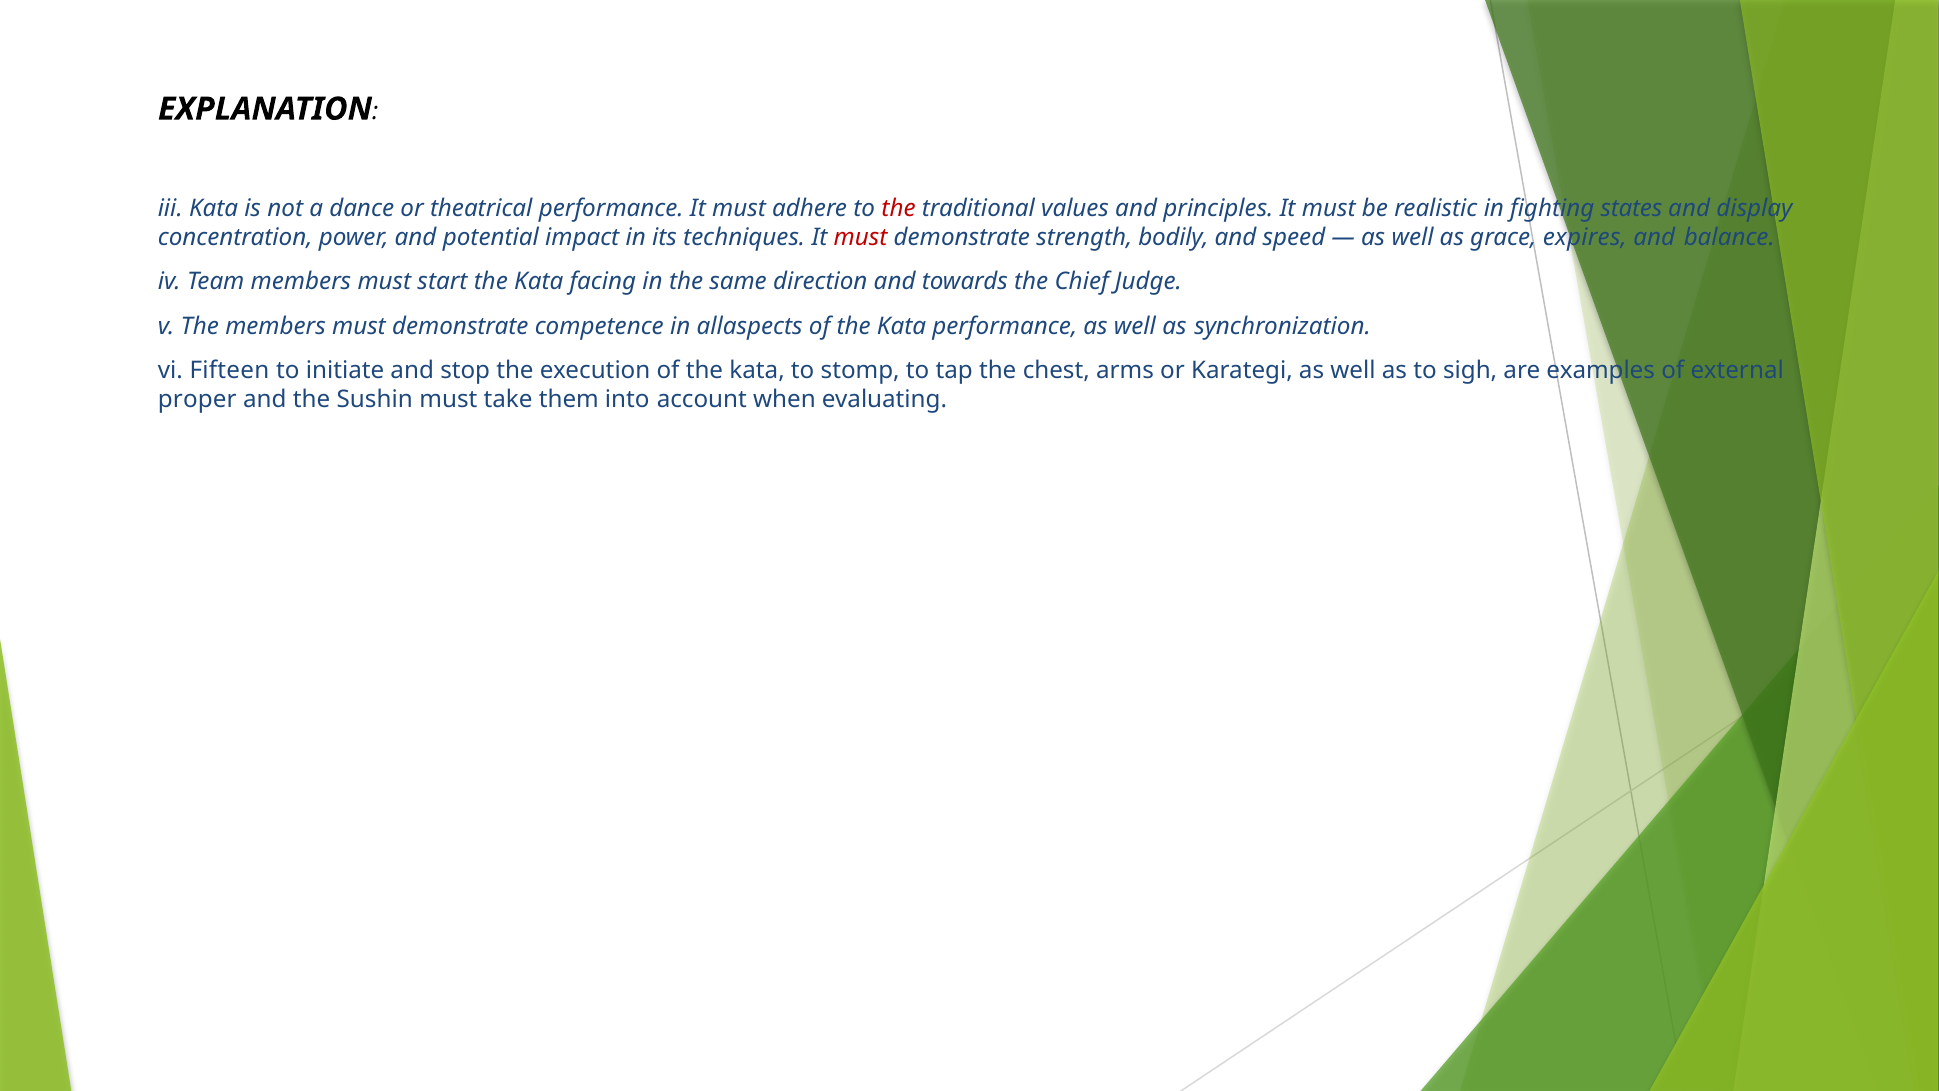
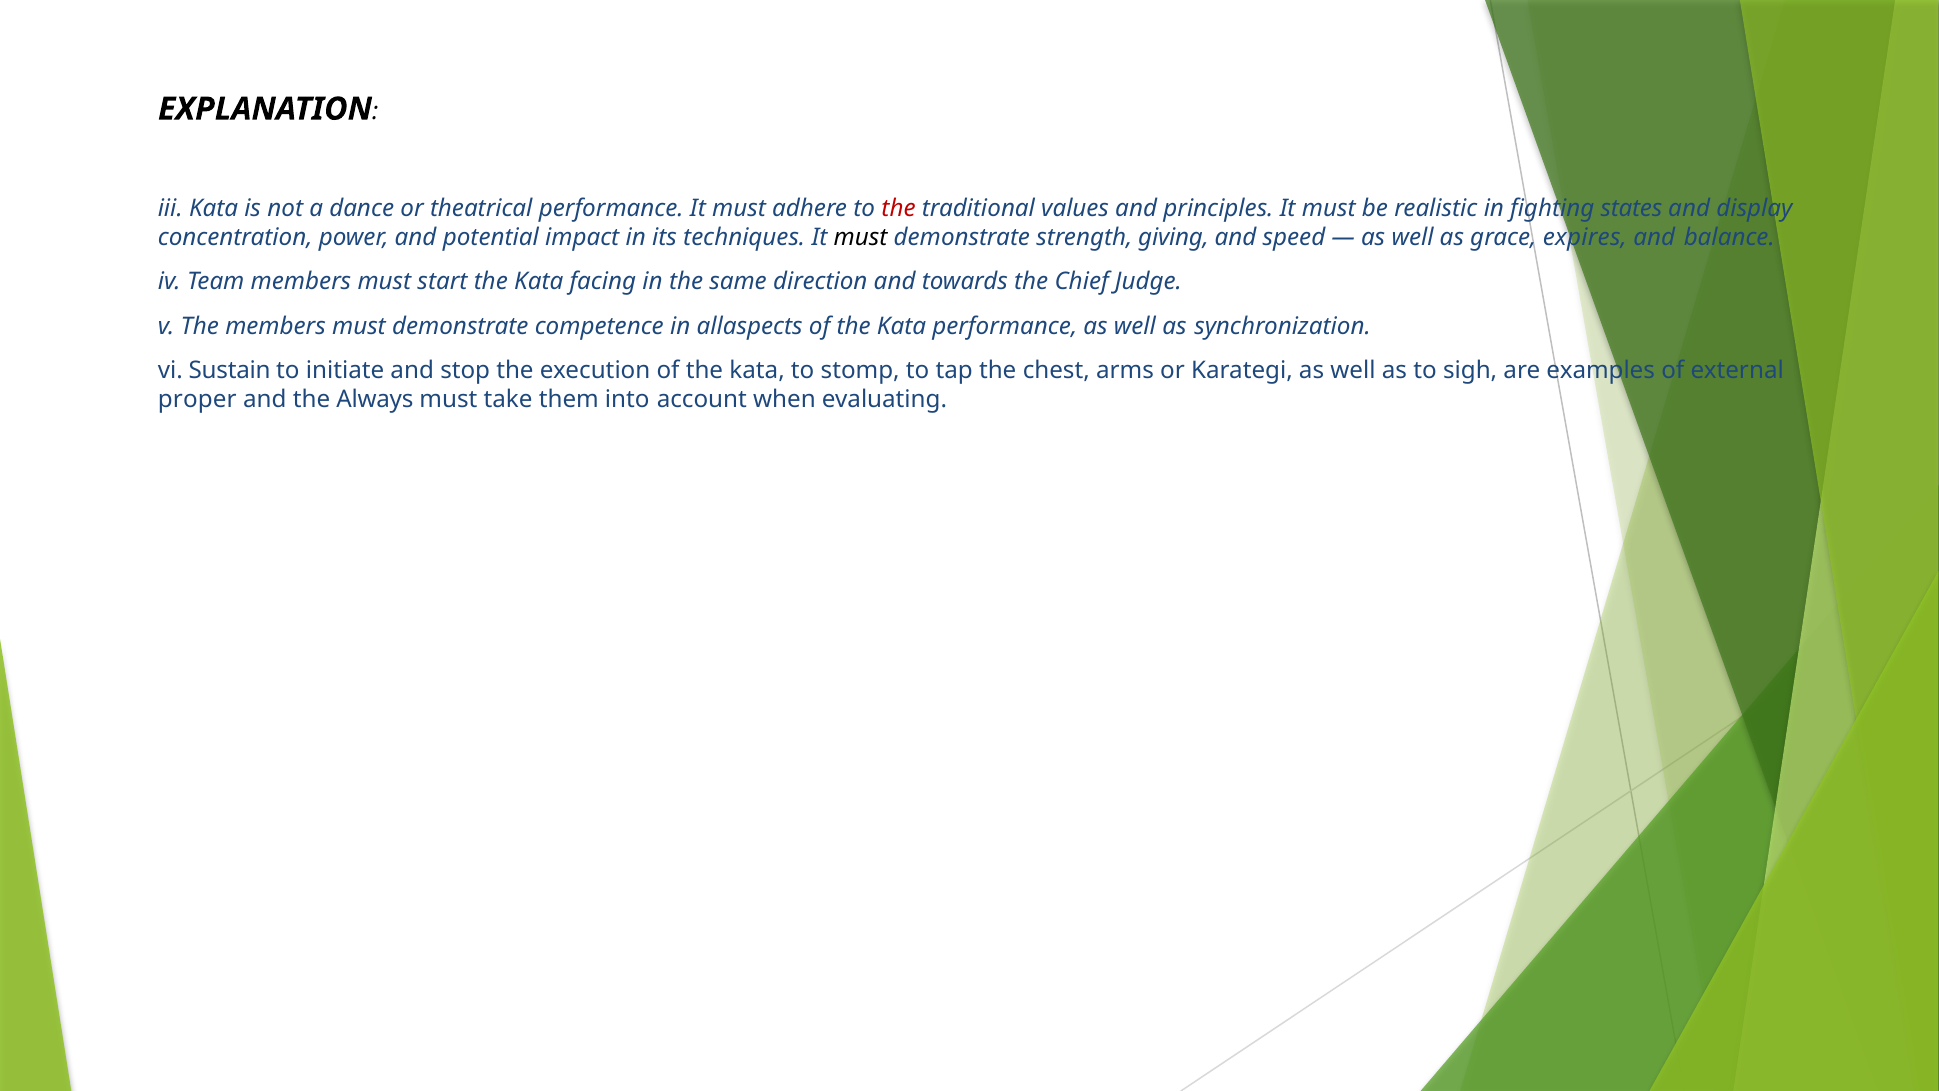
must colour: red -> black (860, 237)
bodily: bodily -> giving (1174, 237)
Fifteen: Fifteen -> Sustain (230, 370)
Sushin: Sushin -> Always (375, 400)
